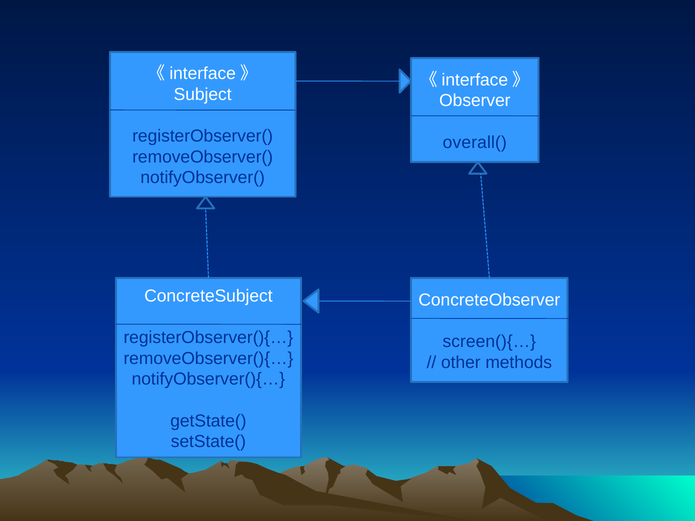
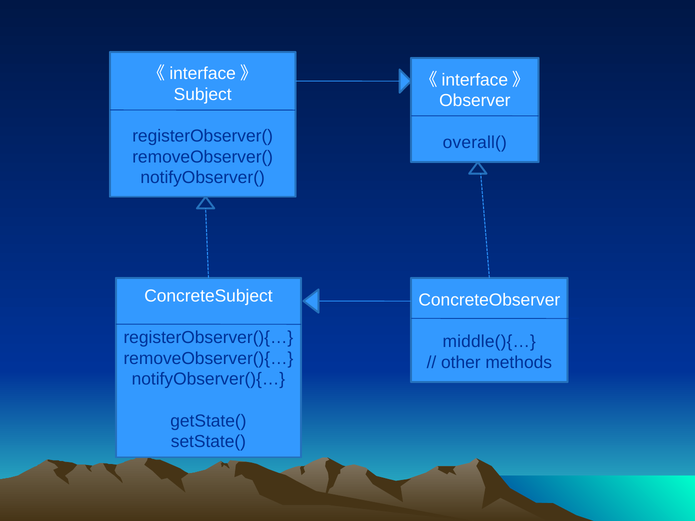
screen(){…: screen(){… -> middle(){… (489, 342)
